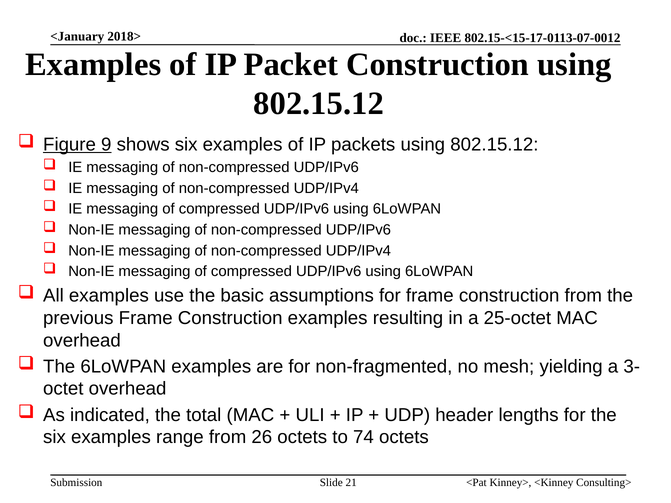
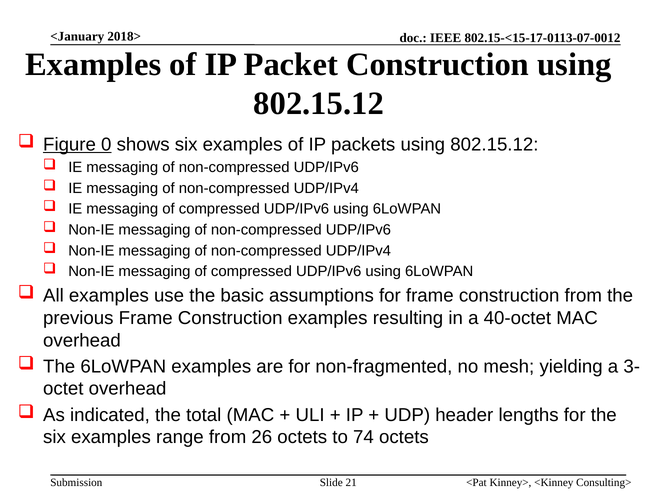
9: 9 -> 0 (106, 144)
25-octet: 25-octet -> 40-octet (517, 318)
